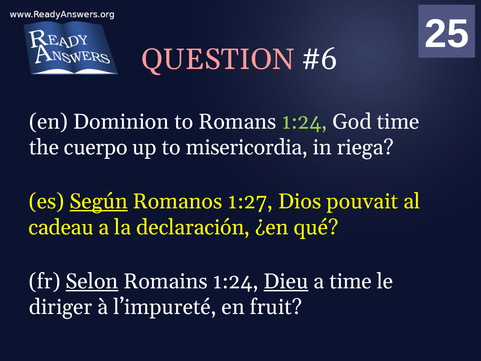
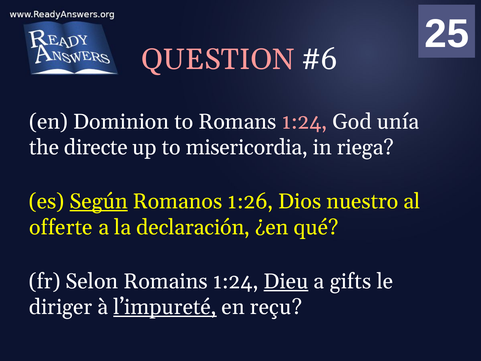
1:24 colour: light green -> pink (304, 122)
God time: time -> unía (398, 122)
cuerpo: cuerpo -> directe (96, 147)
1:27: 1:27 -> 1:26 (250, 201)
pouvait: pouvait -> nuestro (362, 201)
cadeau: cadeau -> offerte (61, 227)
Selon underline: present -> none (92, 281)
a time: time -> gifts (351, 281)
l’impureté underline: none -> present (165, 307)
fruit: fruit -> reçu (276, 307)
